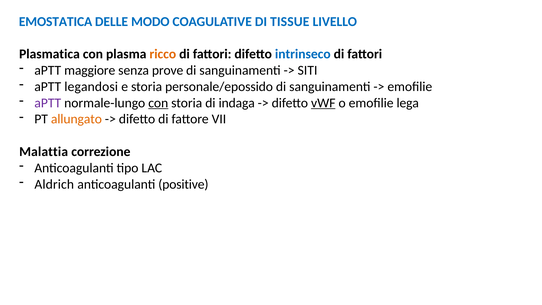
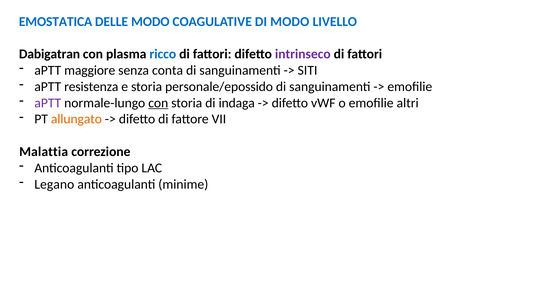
DI TISSUE: TISSUE -> MODO (290, 22)
Plasmatica: Plasmatica -> Dabigatran (50, 54)
ricco colour: orange -> blue (163, 54)
intrinseco colour: blue -> purple (303, 54)
prove: prove -> conta (168, 70)
legandosi: legandosi -> resistenza (91, 87)
vWF underline: present -> none (323, 103)
lega: lega -> altri (408, 103)
Aldrich: Aldrich -> Legano (54, 184)
positive: positive -> minime (183, 184)
